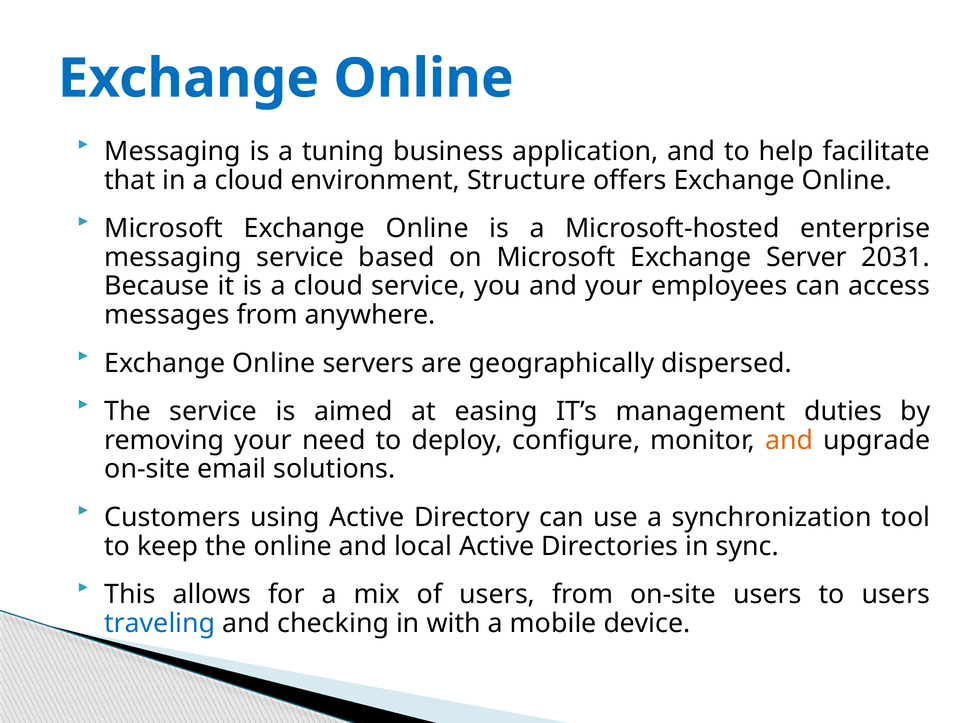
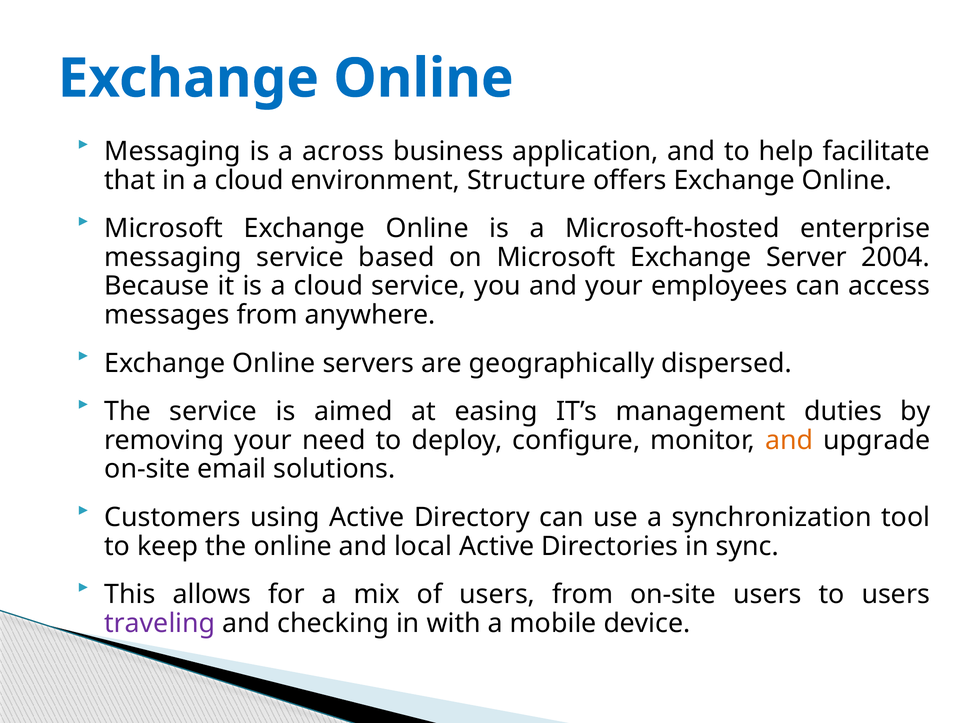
tuning: tuning -> across (343, 151)
2031: 2031 -> 2004 (896, 257)
traveling colour: blue -> purple (160, 623)
